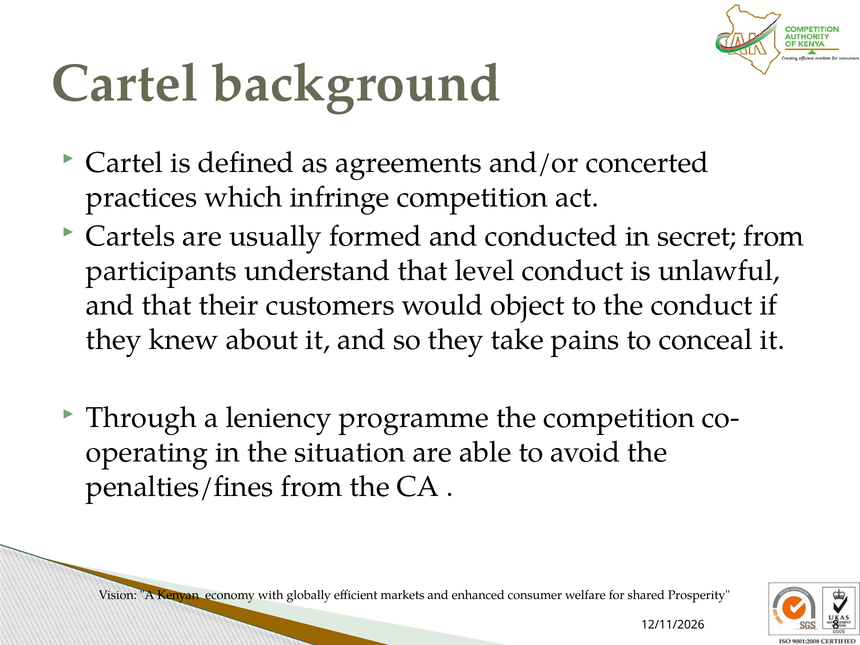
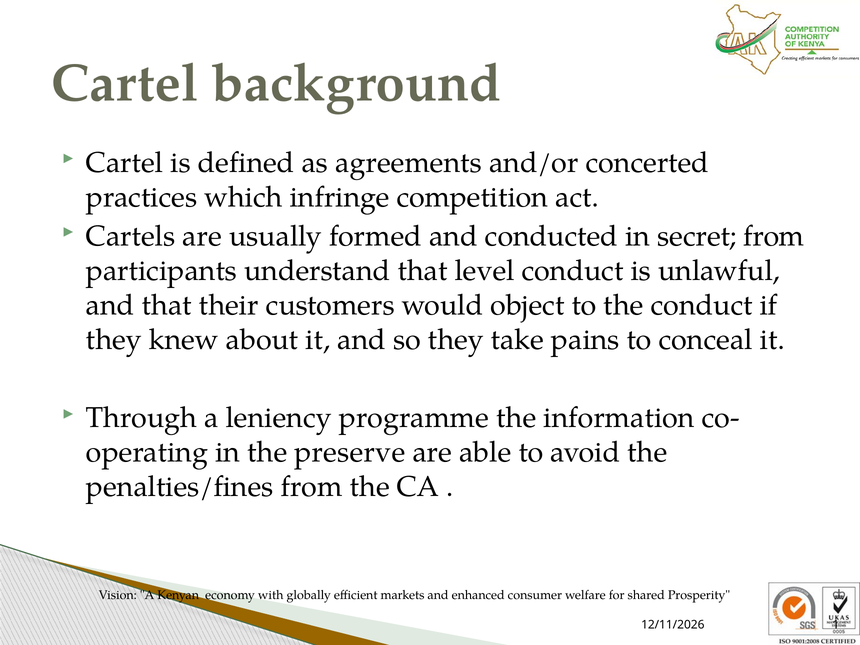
the competition: competition -> information (619, 418)
situation: situation -> preserve (350, 452)
8: 8 -> 1 (836, 625)
